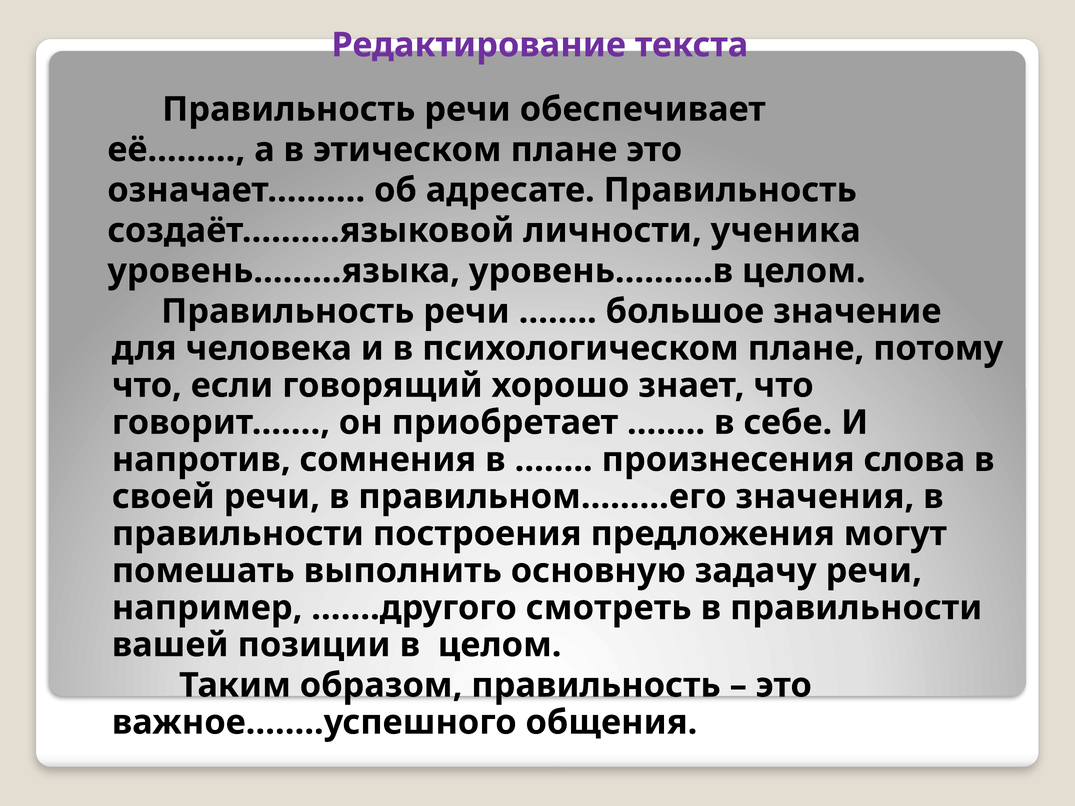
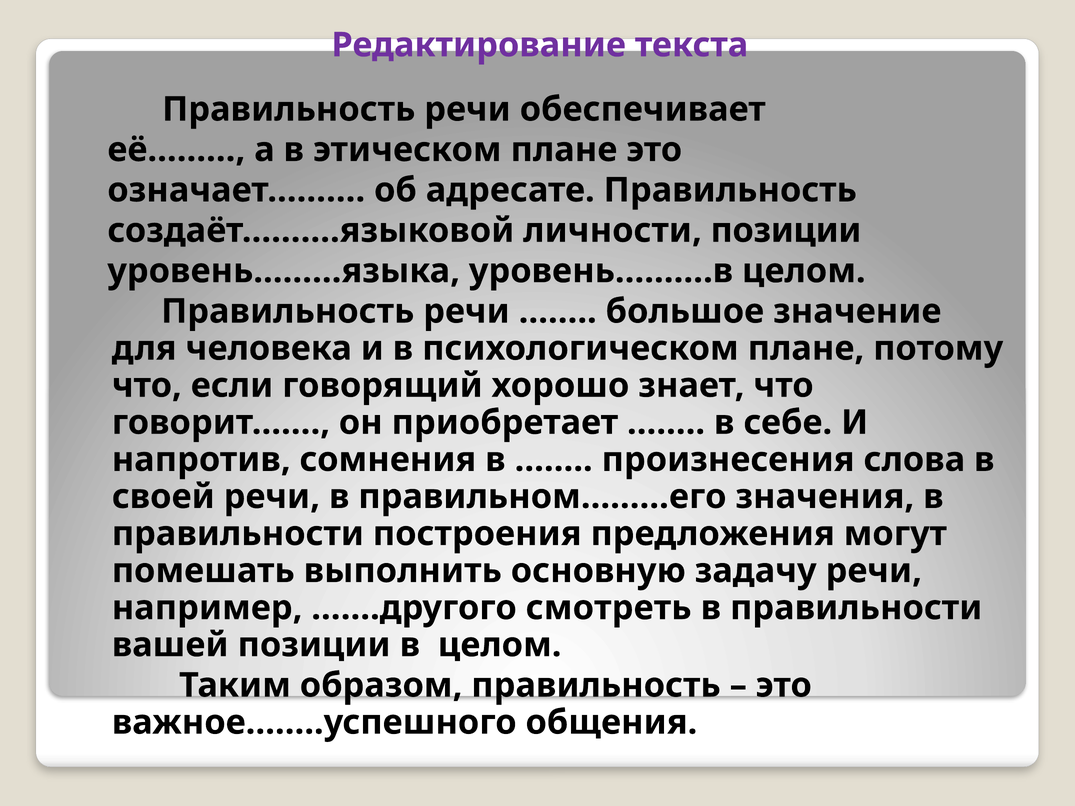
личности ученика: ученика -> позиции (786, 231)
